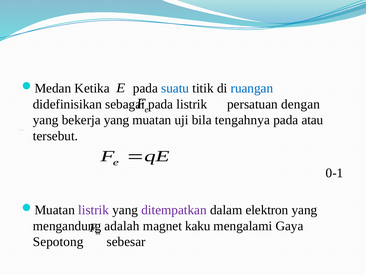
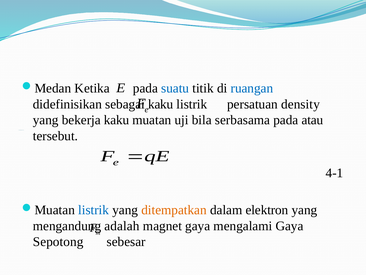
pada: pada -> kaku (161, 104)
dengan: dengan -> density (300, 104)
bekerja yang: yang -> kaku (117, 120)
tengahnya: tengahnya -> serbasama (242, 120)
0-1: 0-1 -> 4-1 (334, 173)
listrik colour: purple -> blue (94, 210)
ditempatkan colour: purple -> orange (174, 210)
magnet kaku: kaku -> gaya (198, 225)
